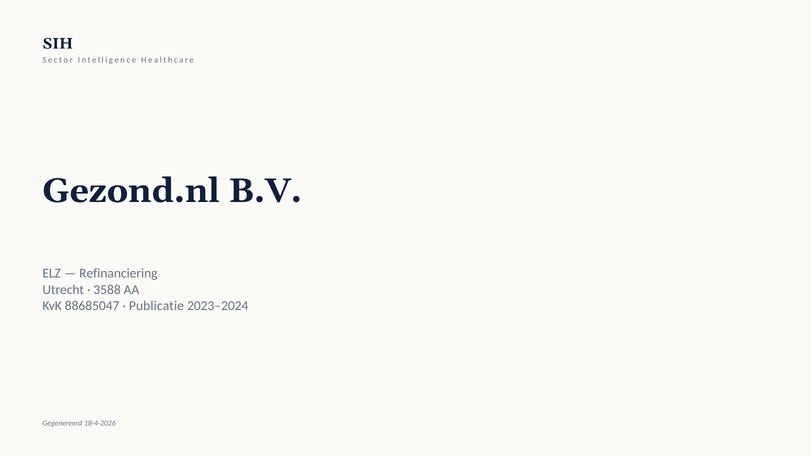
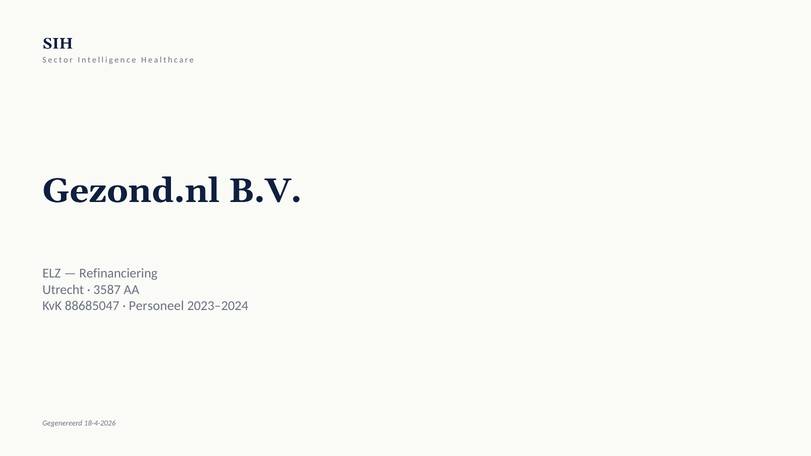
3588: 3588 -> 3587 (107, 290)
Publicatie: Publicatie -> Personeel (156, 306)
